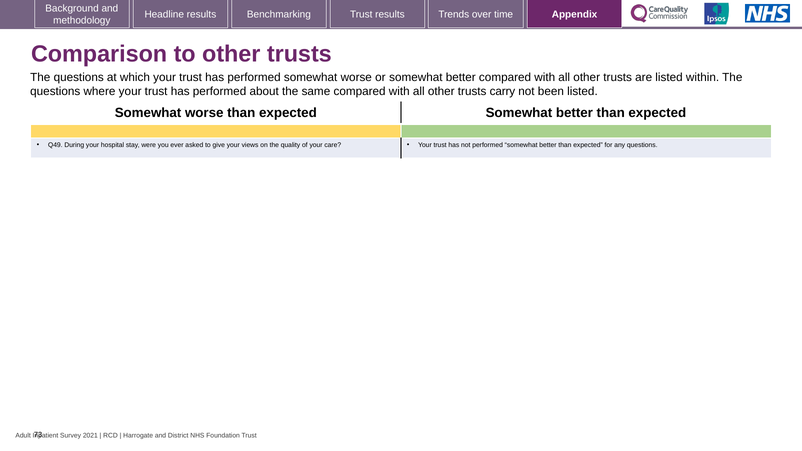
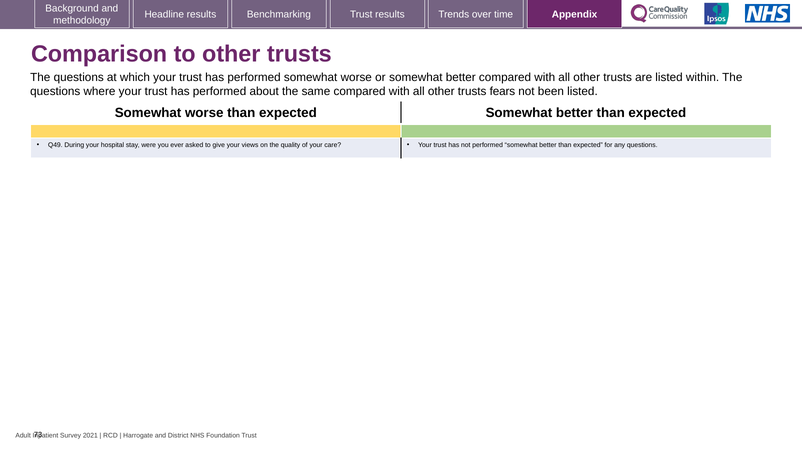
carry: carry -> fears (502, 91)
